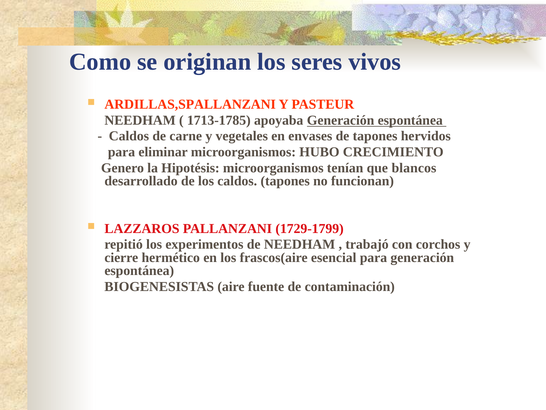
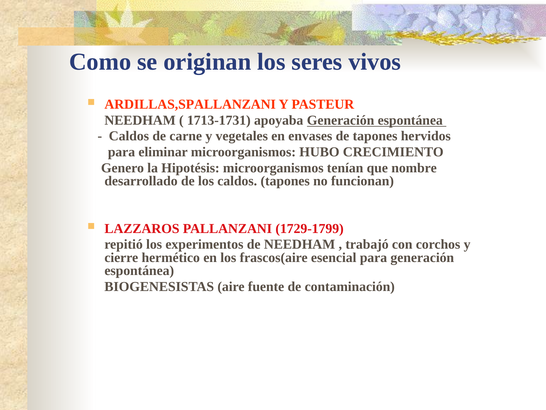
1713-1785: 1713-1785 -> 1713-1731 (219, 120)
blancos: blancos -> nombre (414, 168)
